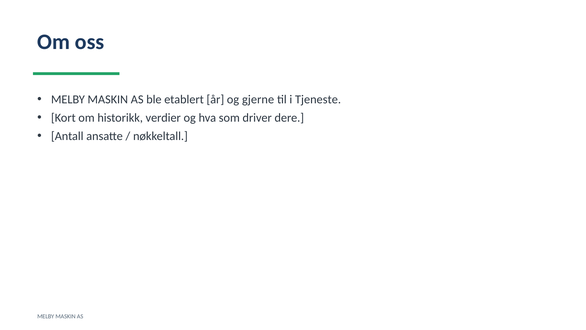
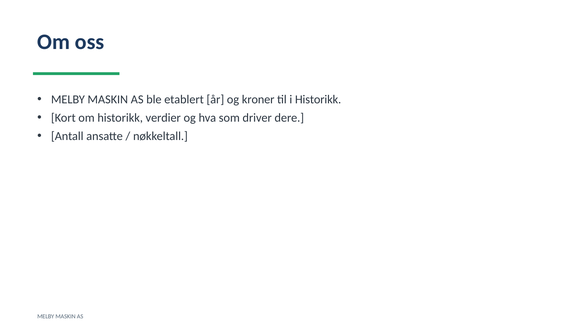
gjerne: gjerne -> kroner (258, 99)
i Tjeneste: Tjeneste -> Historikk (318, 99)
